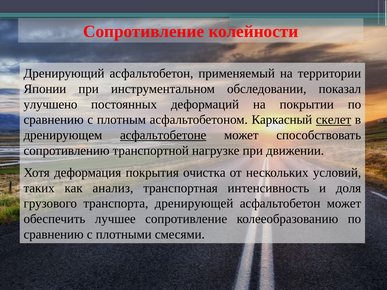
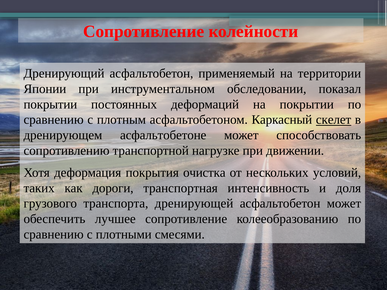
улучшено: улучшено -> покрытии (50, 104)
асфальтобетоне underline: present -> none (163, 135)
анализ: анализ -> дороги (113, 188)
